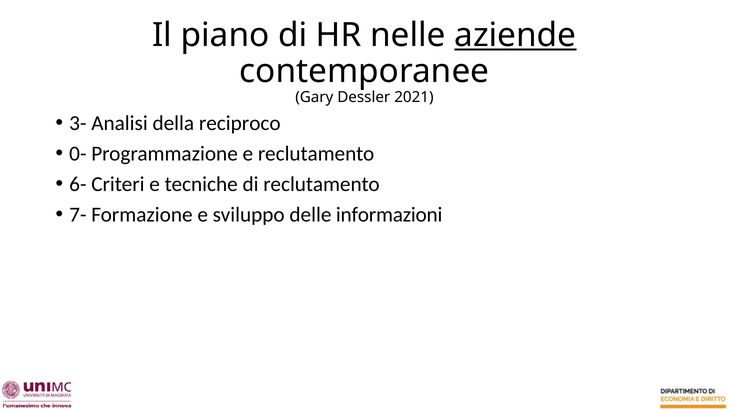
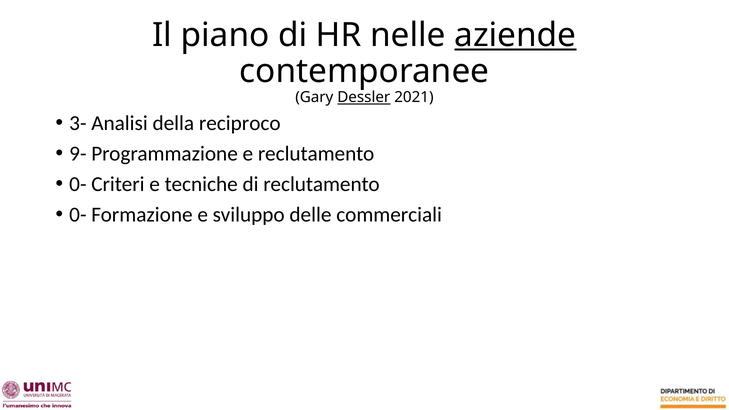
Dessler underline: none -> present (364, 97)
0-: 0- -> 9- (78, 154)
6-: 6- -> 0- (78, 184)
7-: 7- -> 0- (78, 215)
informazioni: informazioni -> commerciali (389, 215)
